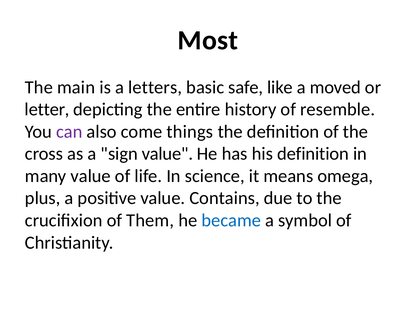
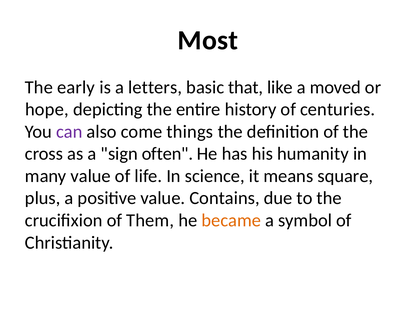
main: main -> early (76, 87)
safe: safe -> that (246, 87)
letter: letter -> hope (47, 109)
resemble: resemble -> centuries (338, 109)
sign value: value -> often (167, 154)
his definition: definition -> humanity (313, 154)
omega: omega -> square (345, 176)
became colour: blue -> orange (231, 220)
